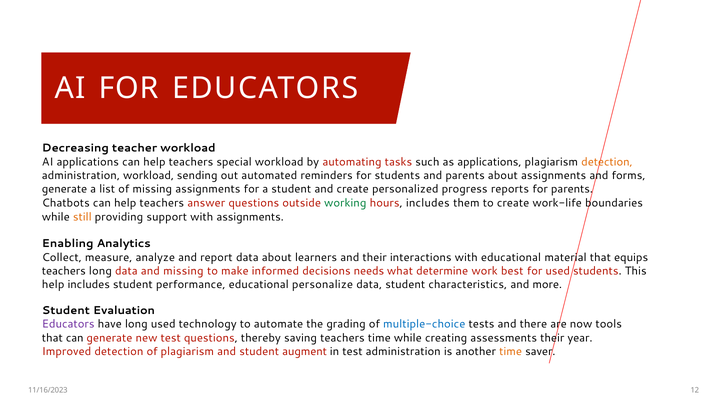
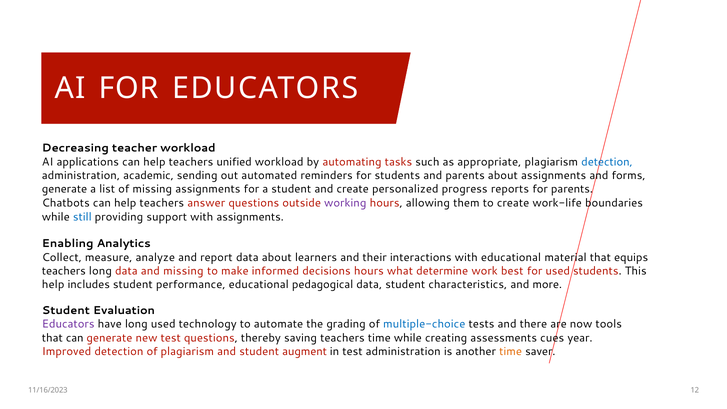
special: special -> unified (234, 162)
as applications: applications -> appropriate (489, 162)
detection colour: orange -> blue (607, 162)
administration workload: workload -> academic (149, 175)
working colour: green -> purple (345, 203)
hours includes: includes -> allowing (428, 203)
still colour: orange -> blue (82, 217)
decisions needs: needs -> hours (369, 271)
personalize: personalize -> pedagogical (323, 284)
assessments their: their -> cues (552, 338)
